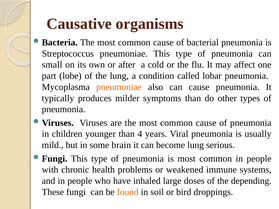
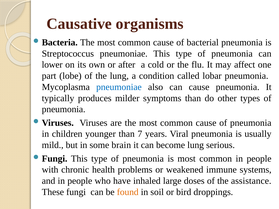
small: small -> lower (52, 65)
pneumoniae colour: orange -> blue (119, 87)
4: 4 -> 7 (140, 134)
depending: depending -> assistance (251, 181)
